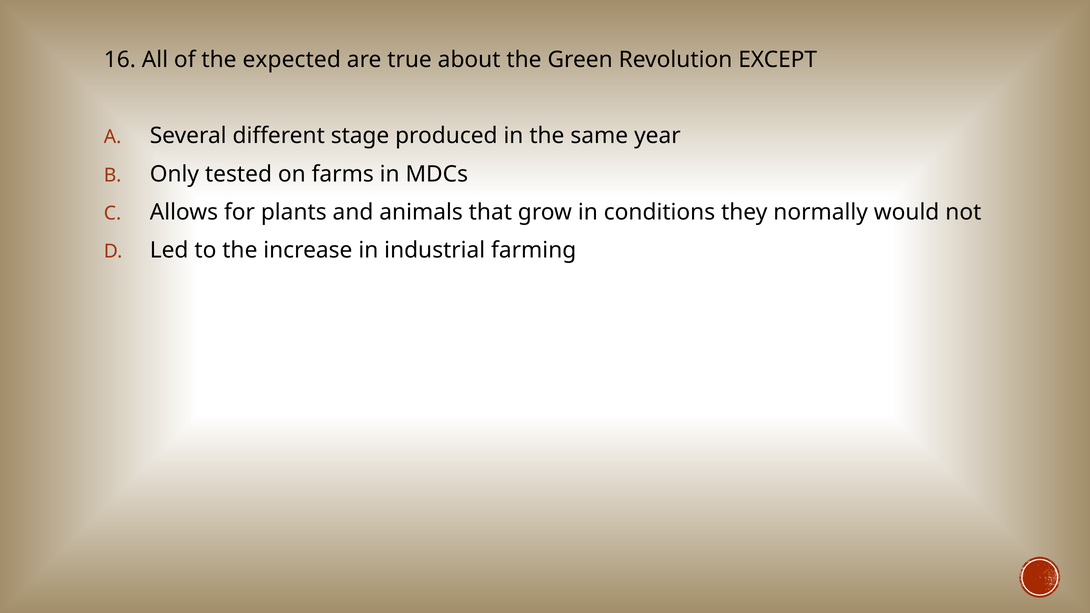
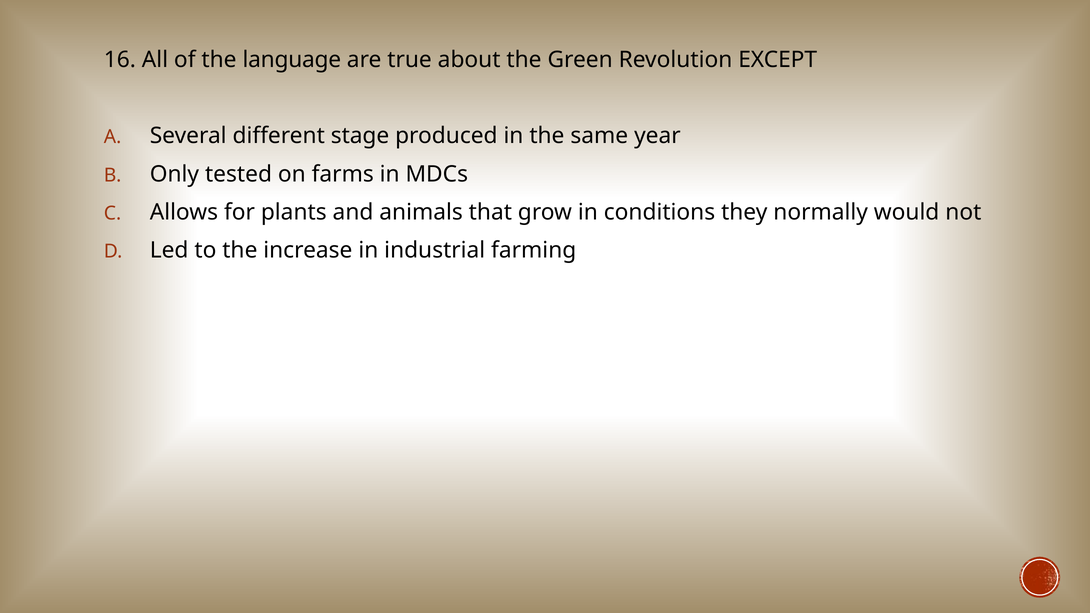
expected: expected -> language (292, 60)
